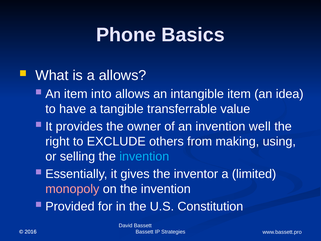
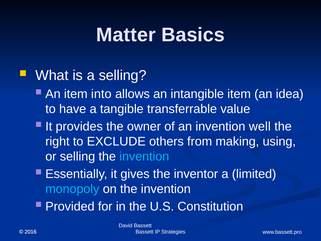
Phone: Phone -> Matter (126, 35)
a allows: allows -> selling (123, 75)
monopoly colour: pink -> light blue (72, 189)
